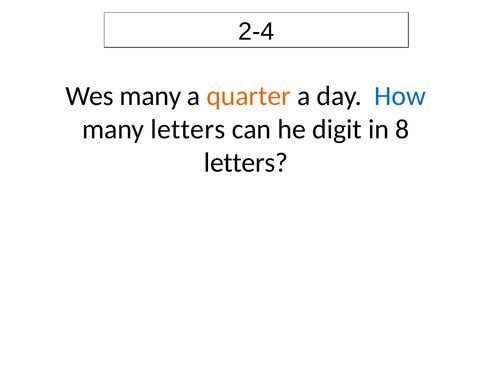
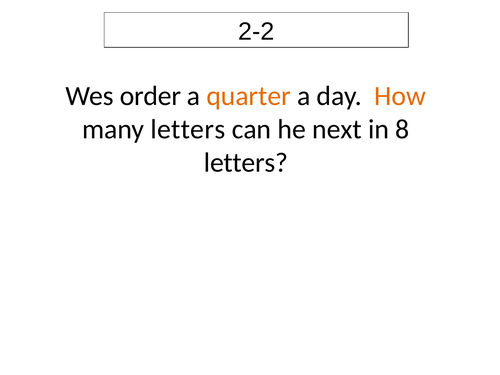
2-4: 2-4 -> 2-2 (256, 32)
Wes many: many -> order (150, 96)
How colour: blue -> orange (400, 96)
digit: digit -> next (337, 129)
